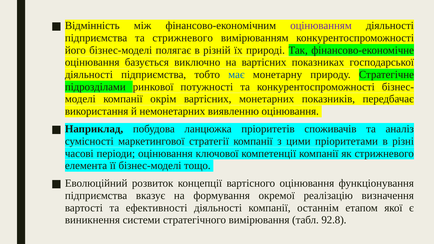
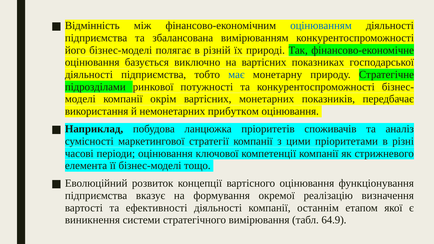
оцінюванням colour: purple -> blue (321, 26)
та стрижневого: стрижневого -> збалансована (183, 38)
виявленню: виявленню -> прибутком (233, 111)
92.8: 92.8 -> 64.9 (334, 220)
